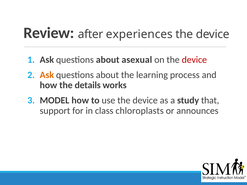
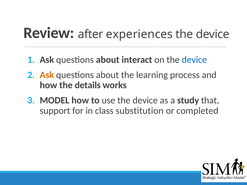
asexual: asexual -> interact (137, 60)
device colour: red -> blue (194, 60)
chloroplasts: chloroplasts -> substitution (140, 111)
announces: announces -> completed (197, 111)
